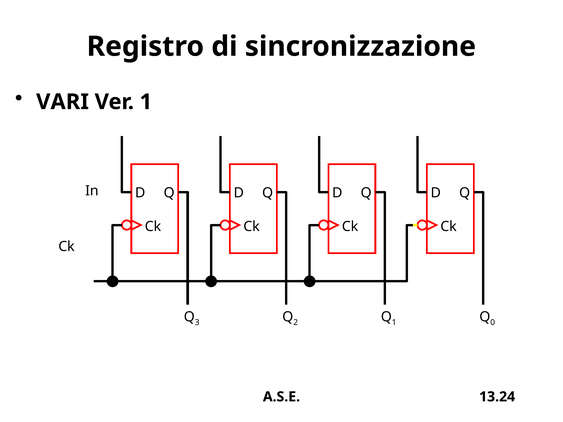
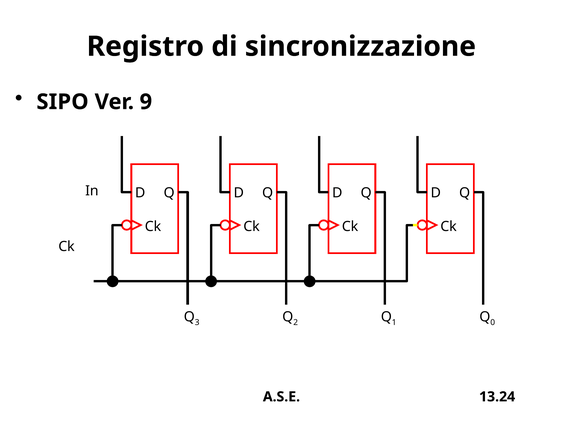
VARI: VARI -> SIPO (63, 102)
Ver 1: 1 -> 9 (146, 102)
